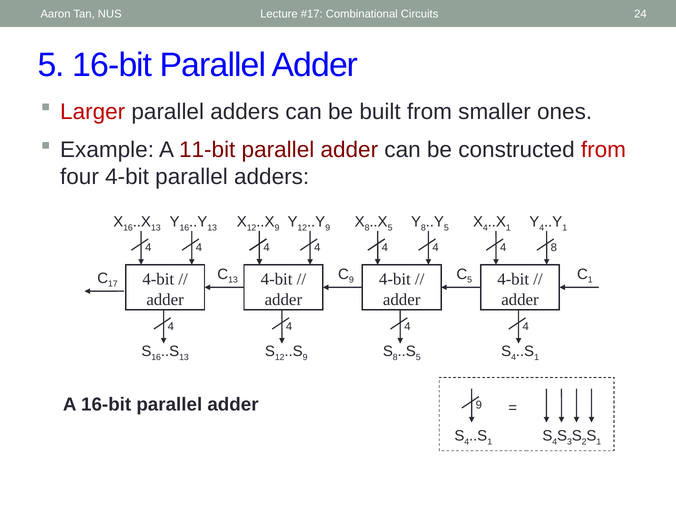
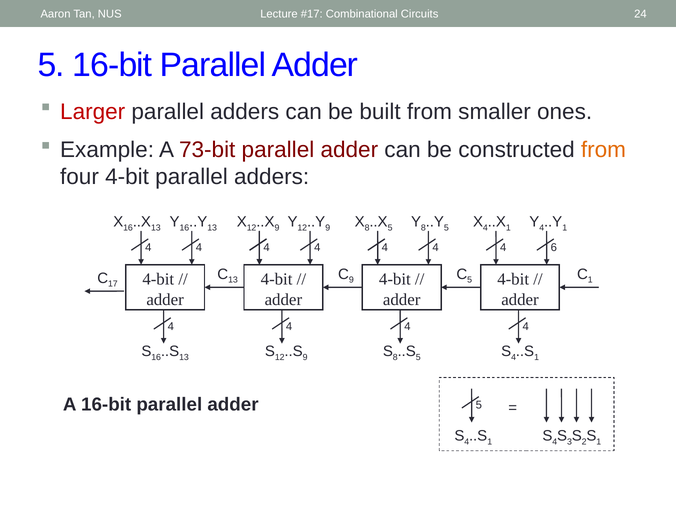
11-bit: 11-bit -> 73-bit (207, 150)
from colour: red -> orange (604, 150)
4 8: 8 -> 6 (554, 247)
adder 9: 9 -> 5 (479, 405)
